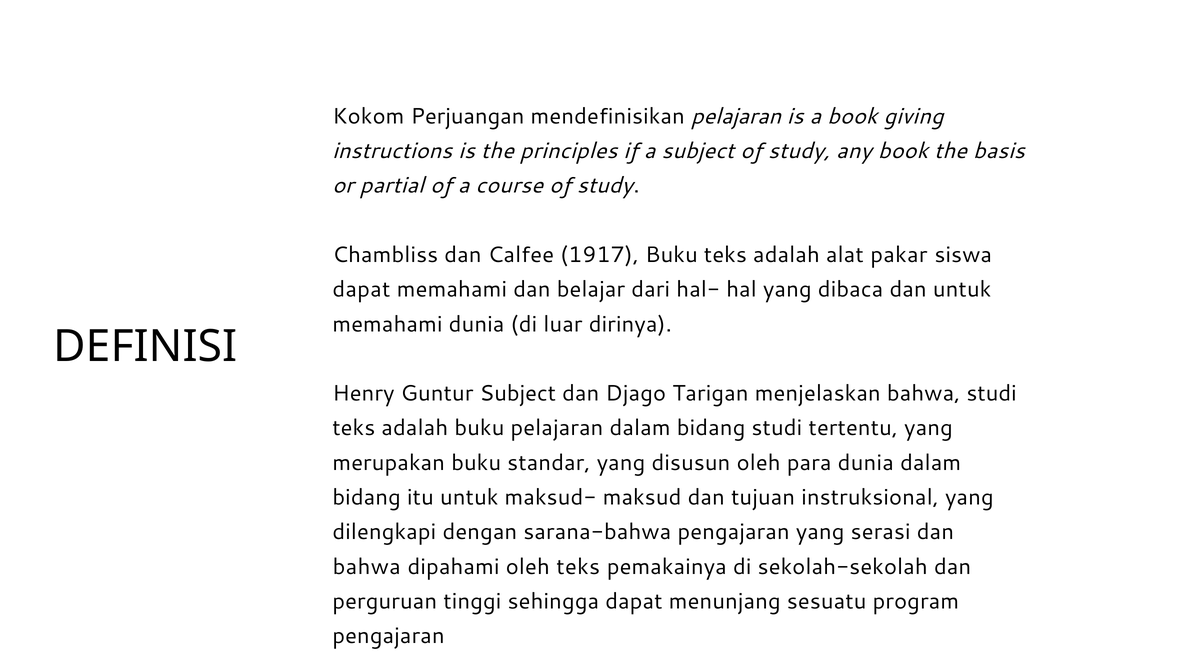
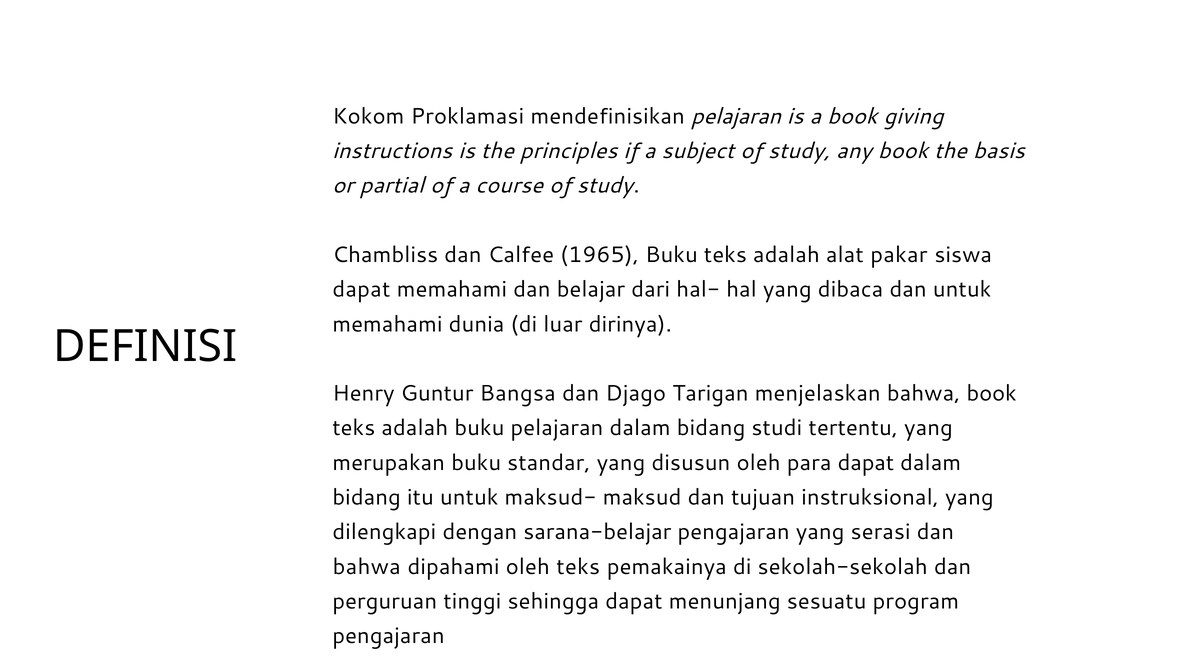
Perjuangan: Perjuangan -> Proklamasi (467, 116)
1917: 1917 -> 1965 (600, 255)
Guntur Subject: Subject -> Bangsa (518, 394)
bahwa studi: studi -> book (992, 394)
para dunia: dunia -> dapat (866, 463)
sarana-bahwa: sarana-bahwa -> sarana-belajar (597, 532)
